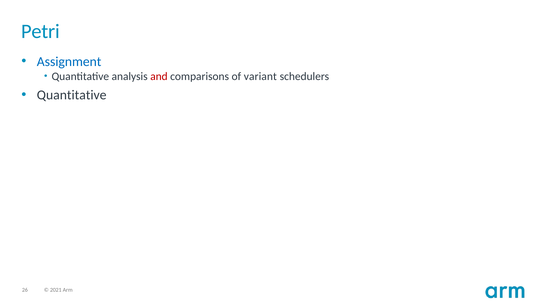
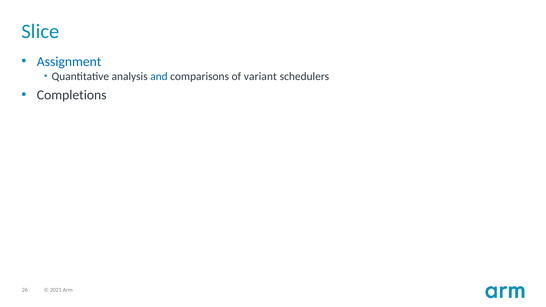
Petri: Petri -> Slice (40, 31)
and colour: red -> blue (159, 76)
Quantitative: Quantitative -> Completions (72, 95)
